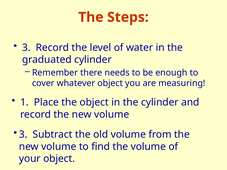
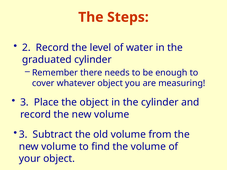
3: 3 -> 2 (26, 48)
1: 1 -> 3 (24, 102)
